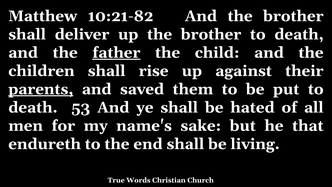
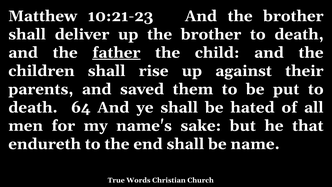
10:21-82: 10:21-82 -> 10:21-23 (121, 16)
parents underline: present -> none (41, 89)
53: 53 -> 64 (81, 107)
living: living -> name (255, 144)
